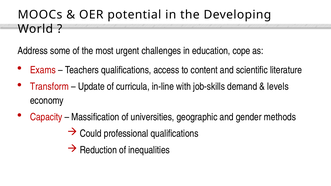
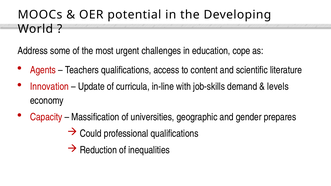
Exams: Exams -> Agents (43, 70)
Transform: Transform -> Innovation (49, 87)
methods: methods -> prepares (280, 117)
